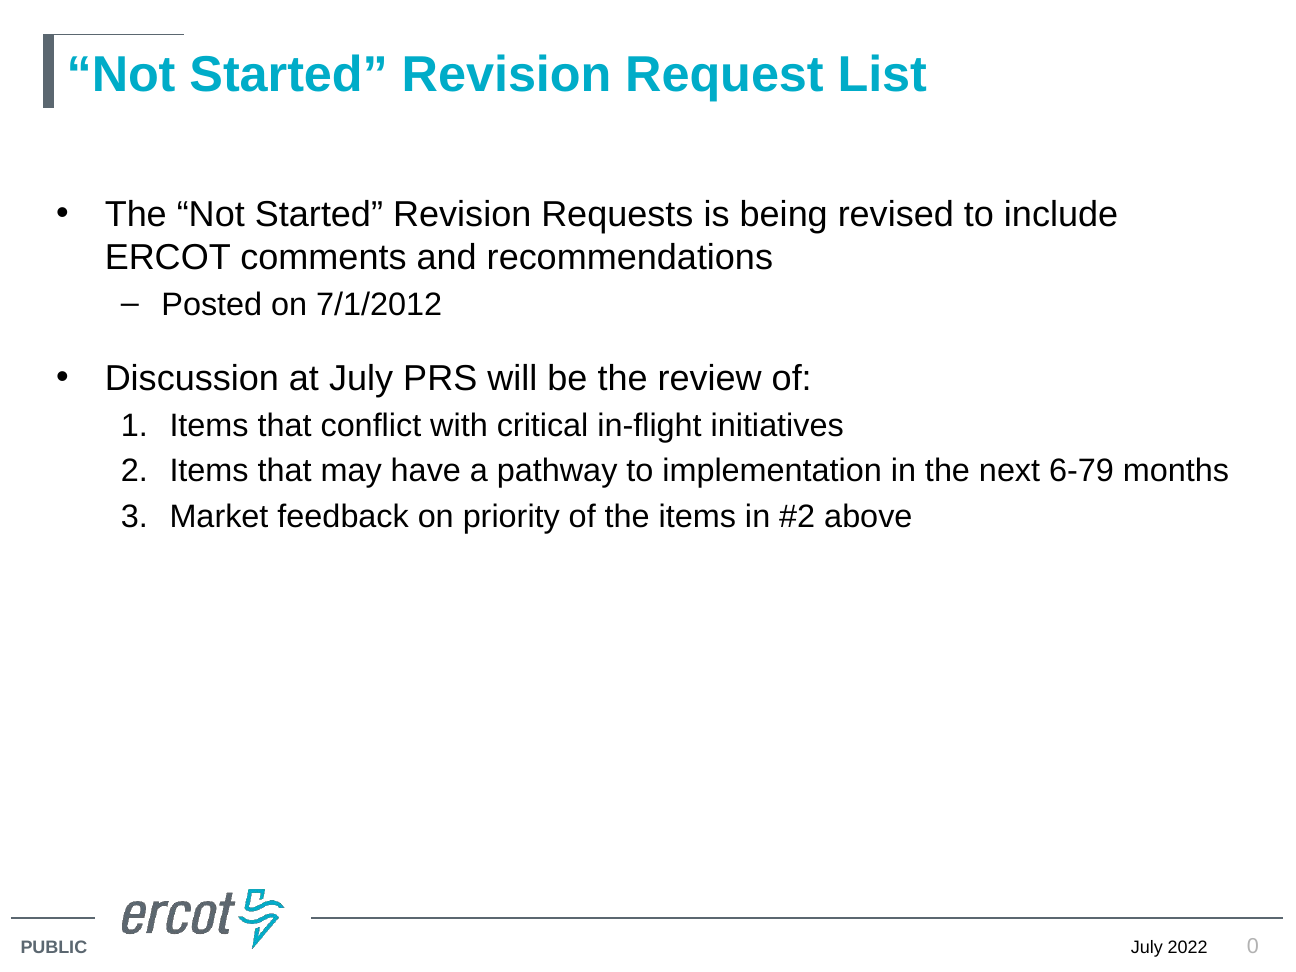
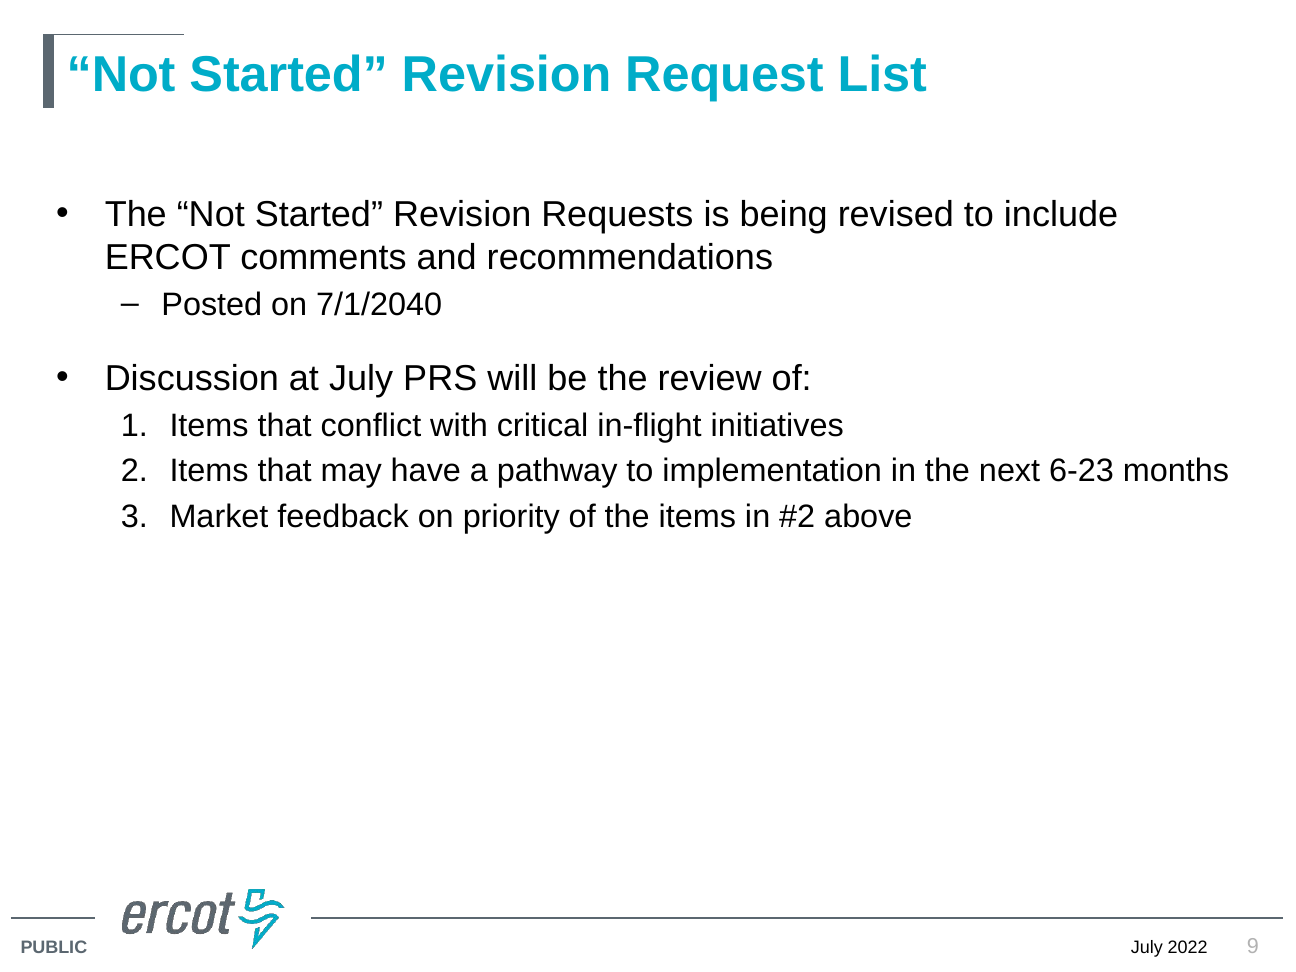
7/1/2012: 7/1/2012 -> 7/1/2040 (379, 305)
6-79: 6-79 -> 6-23 (1082, 471)
0: 0 -> 9 (1253, 946)
